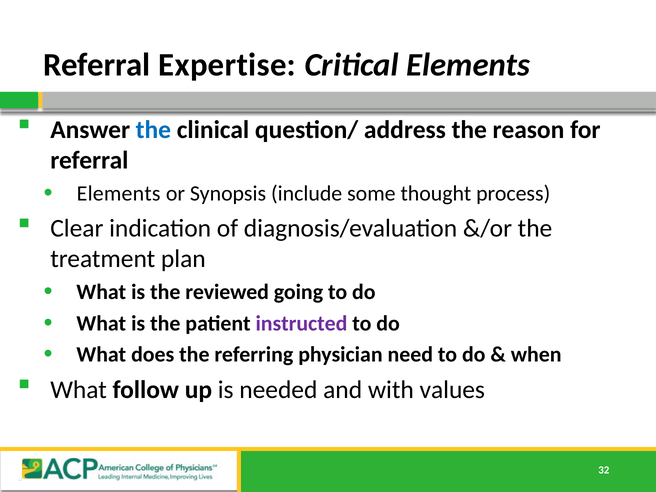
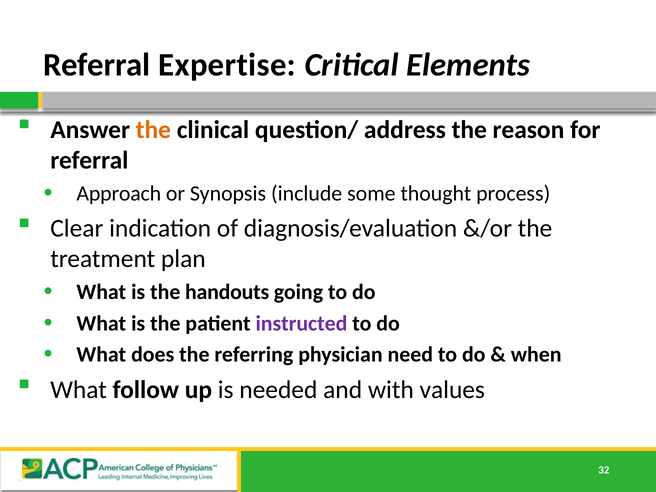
the colour: blue -> orange (153, 130)
Elements: Elements -> Approach (119, 193)
reviewed: reviewed -> handouts (227, 292)
